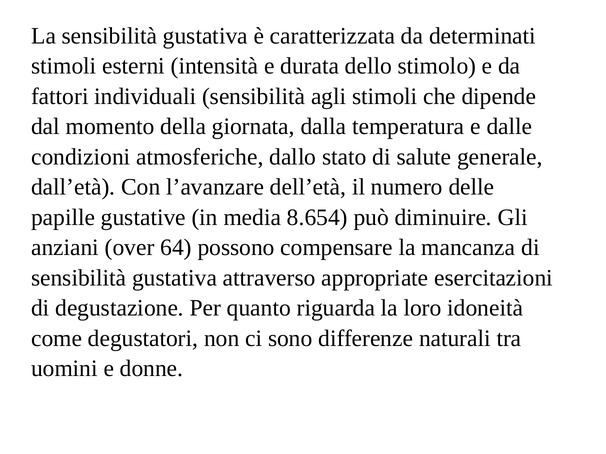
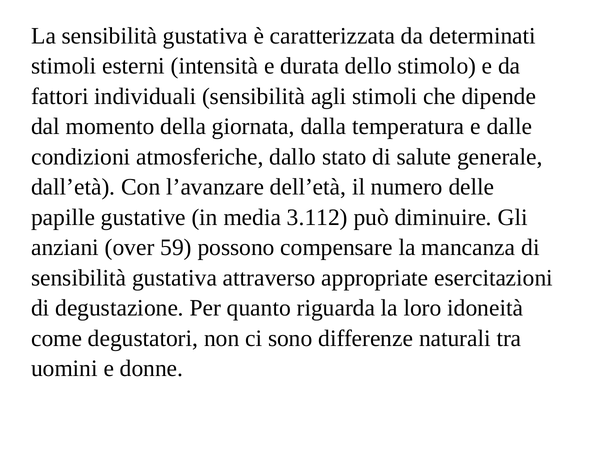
8.654: 8.654 -> 3.112 (317, 218)
64: 64 -> 59 (176, 248)
